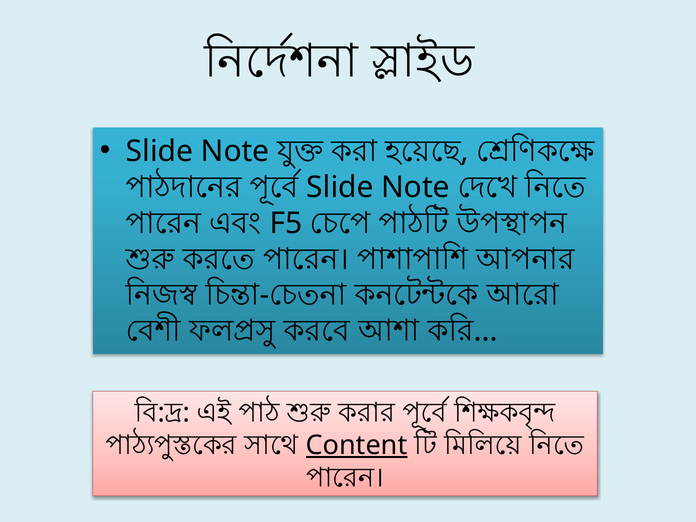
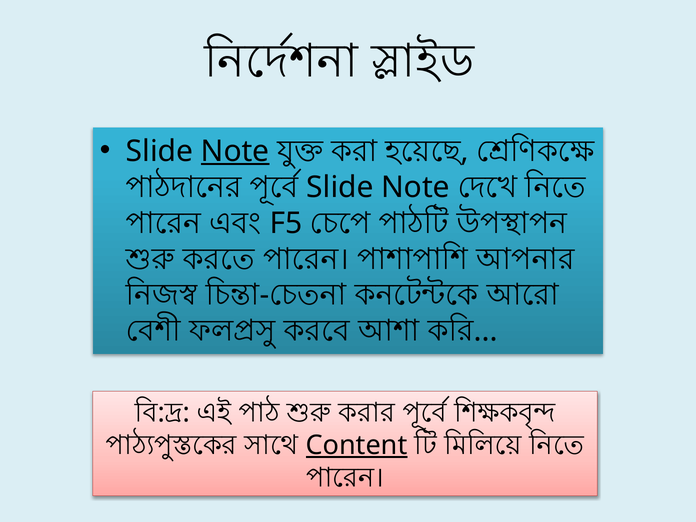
Note underline: none -> present (235, 151)
